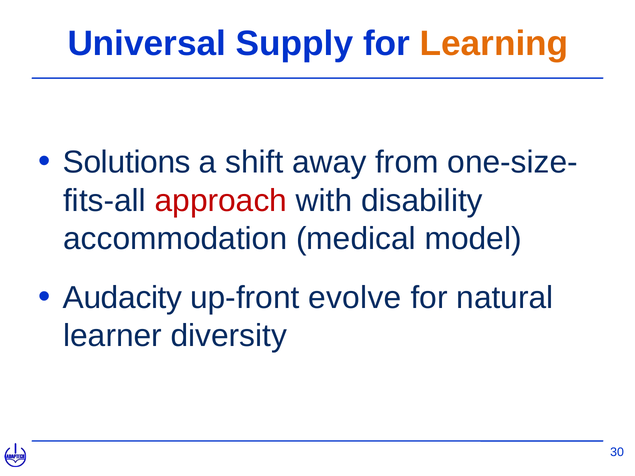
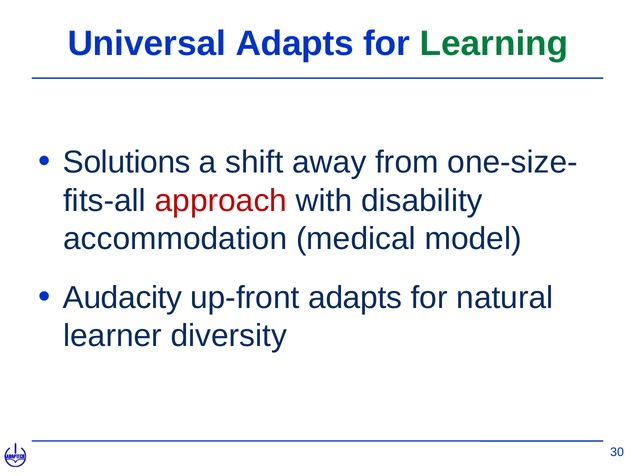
Universal Supply: Supply -> Adapts (295, 44)
Learning colour: orange -> green (494, 44)
up-front evolve: evolve -> adapts (355, 298)
